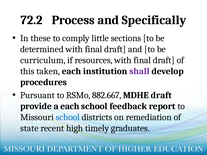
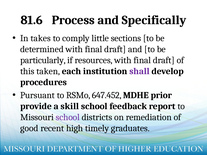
72.2: 72.2 -> 81.6 (32, 20)
these: these -> takes (41, 38)
curriculum: curriculum -> particularly (43, 60)
882.667: 882.667 -> 647.452 (107, 95)
MDHE draft: draft -> prior (161, 95)
a each: each -> skill (70, 106)
school colour: blue -> purple (68, 117)
state: state -> good (29, 128)
